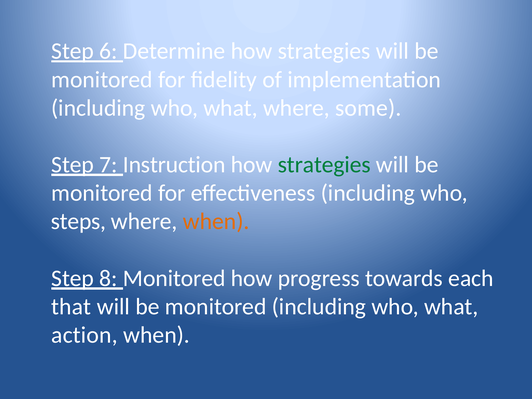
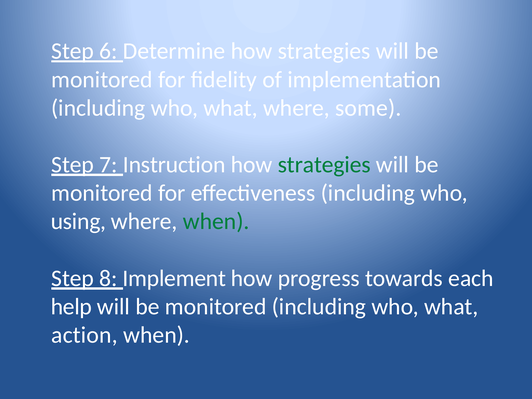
steps: steps -> using (78, 221)
when colour: orange -> green (216, 221)
Monitored: Monitored -> Implement (174, 278)
that: that -> help (71, 307)
